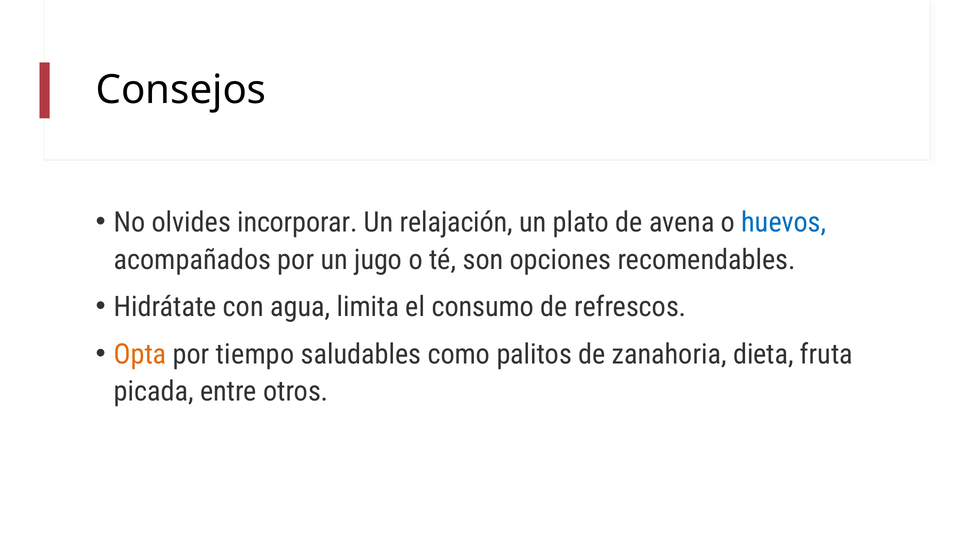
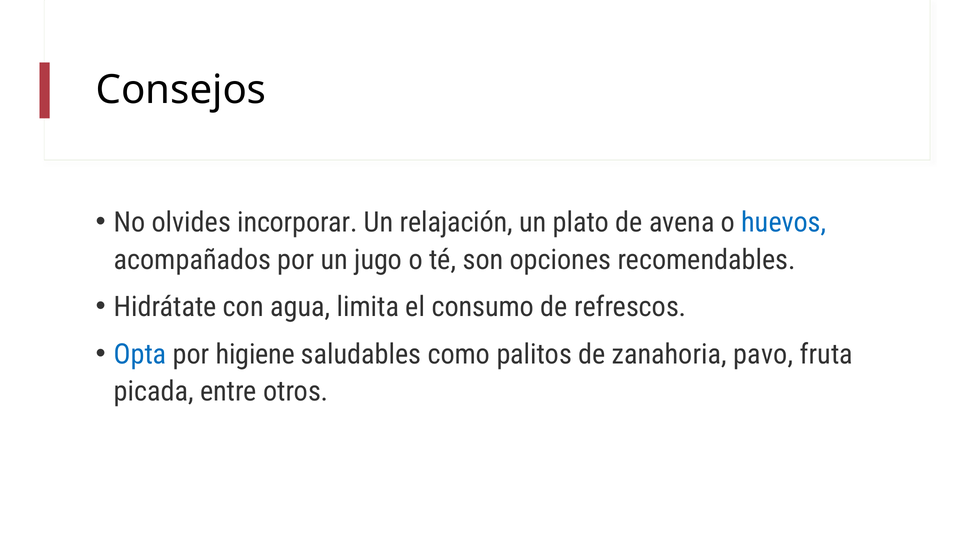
Opta colour: orange -> blue (140, 354)
tiempo: tiempo -> higiene (255, 354)
dieta: dieta -> pavo (763, 354)
